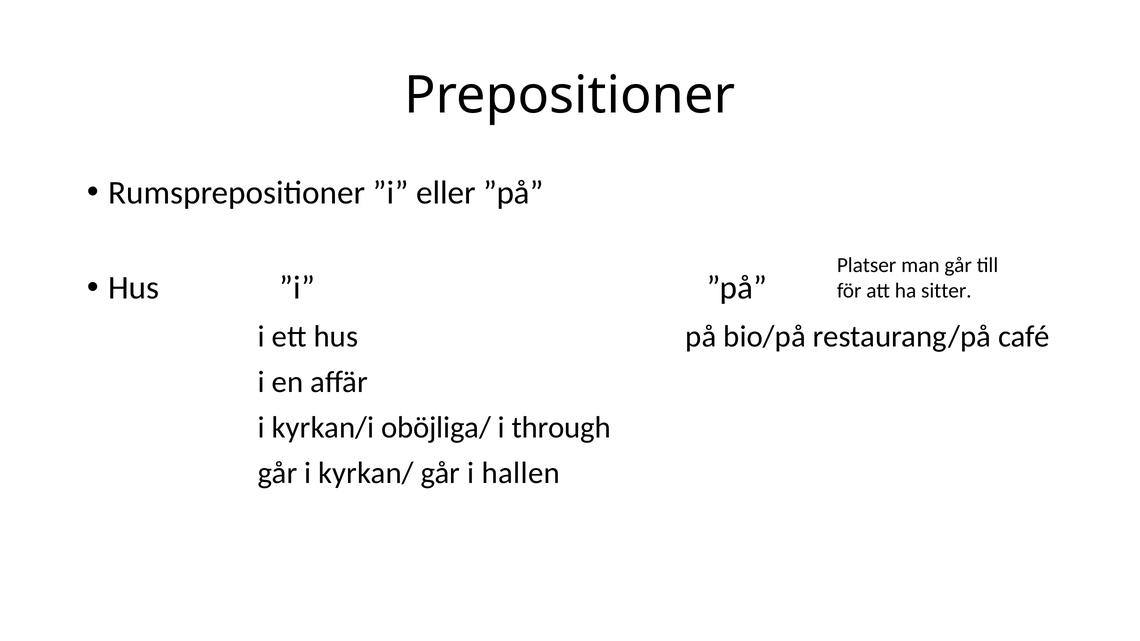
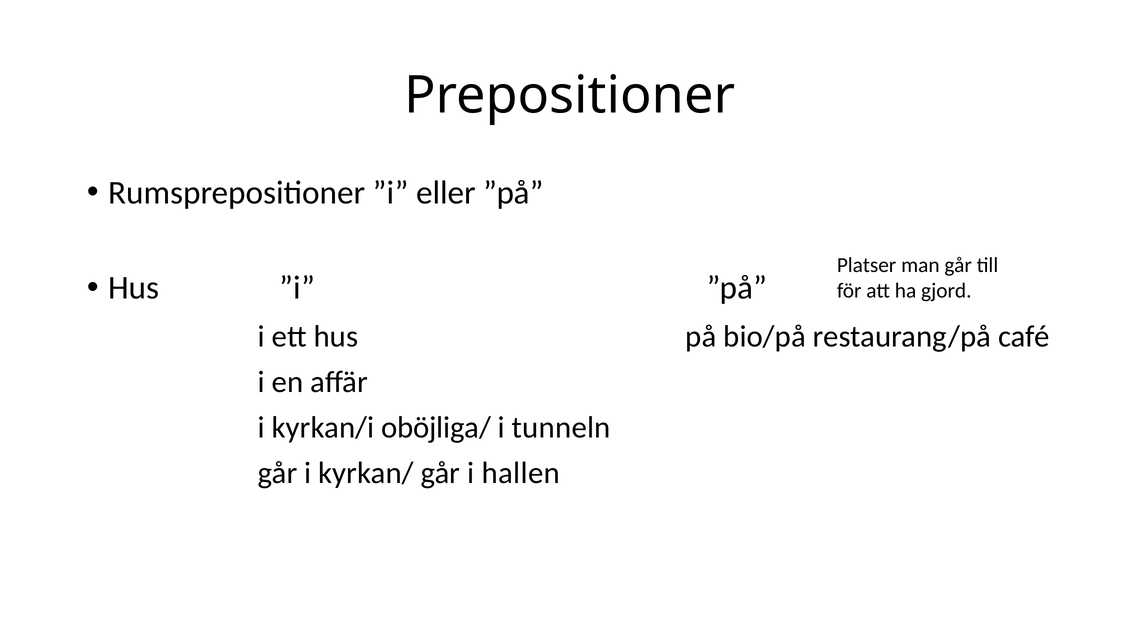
sitter: sitter -> gjord (946, 291)
through: through -> tunneln (561, 428)
